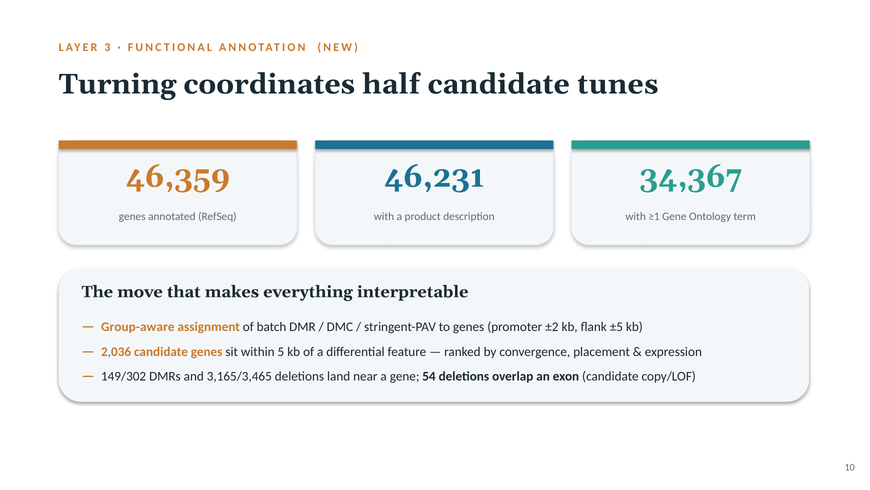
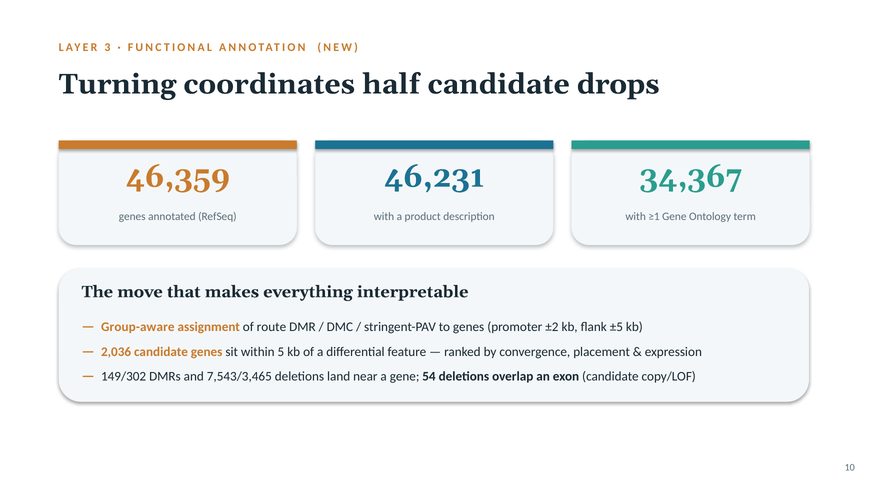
tunes: tunes -> drops (618, 84)
batch: batch -> route (271, 327)
3,165/3,465: 3,165/3,465 -> 7,543/3,465 (239, 376)
